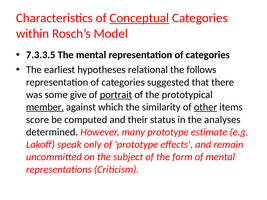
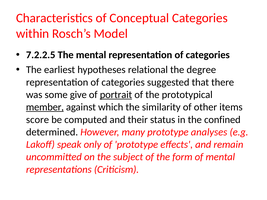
Conceptual underline: present -> none (139, 18)
7.3.3.5: 7.3.3.5 -> 7.2.2.5 (41, 55)
follows: follows -> degree (201, 70)
other underline: present -> none (205, 107)
analyses: analyses -> confined (222, 120)
estimate: estimate -> analyses (209, 132)
